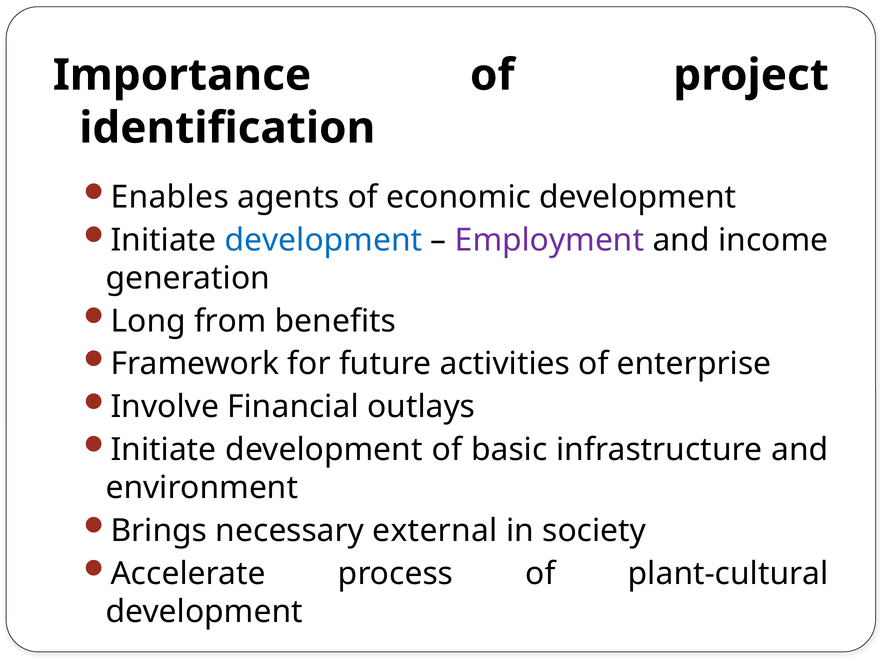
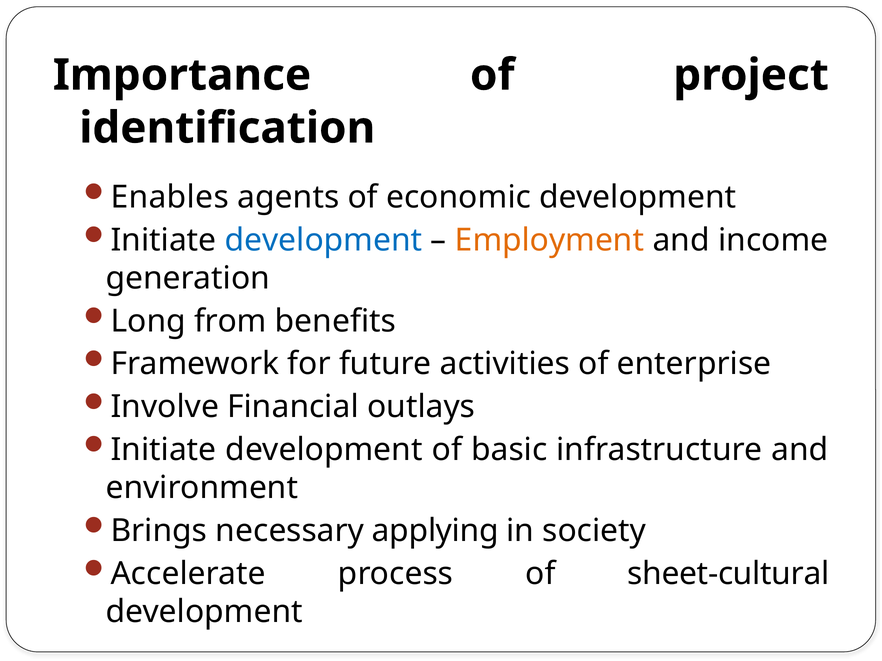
Employment colour: purple -> orange (549, 240)
external: external -> applying (435, 531)
plant-cultural: plant-cultural -> sheet-cultural (728, 574)
